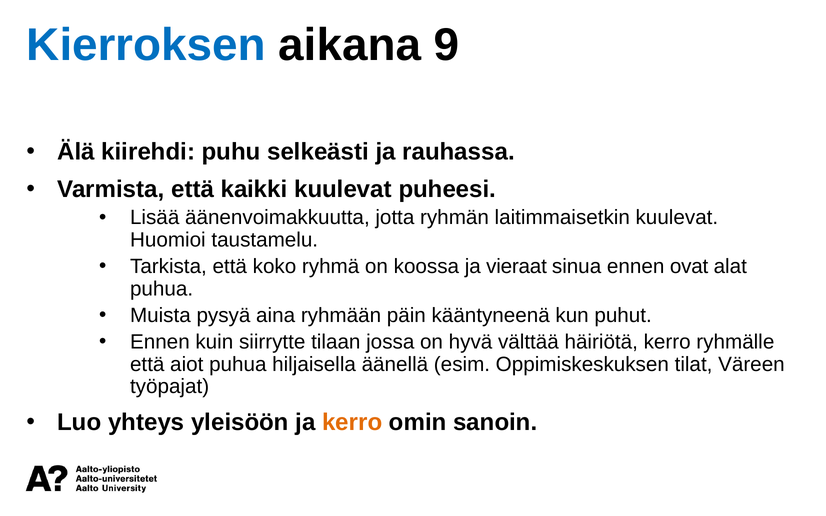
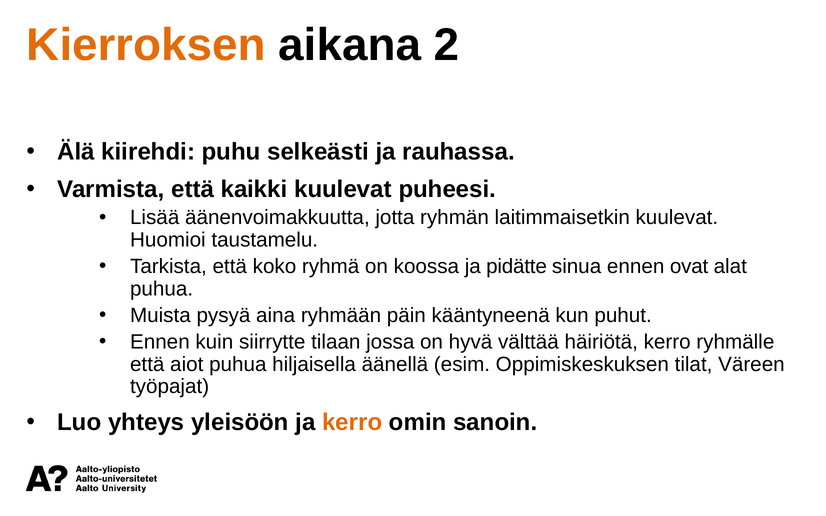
Kierroksen colour: blue -> orange (146, 45)
9: 9 -> 2 (447, 45)
vieraat: vieraat -> pidätte (517, 267)
